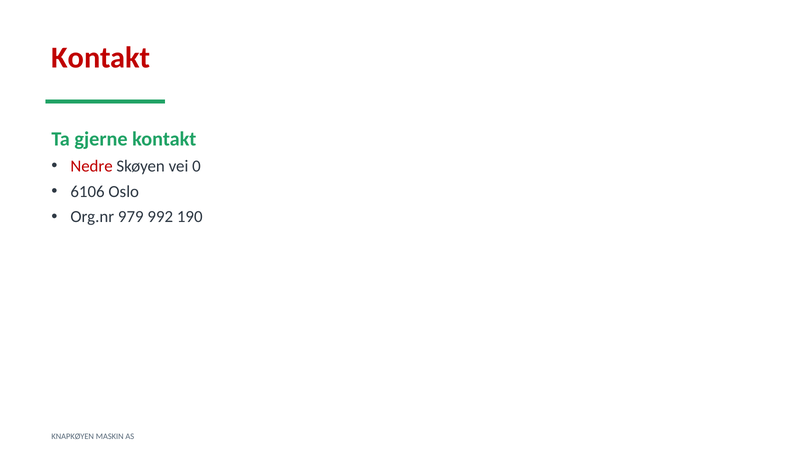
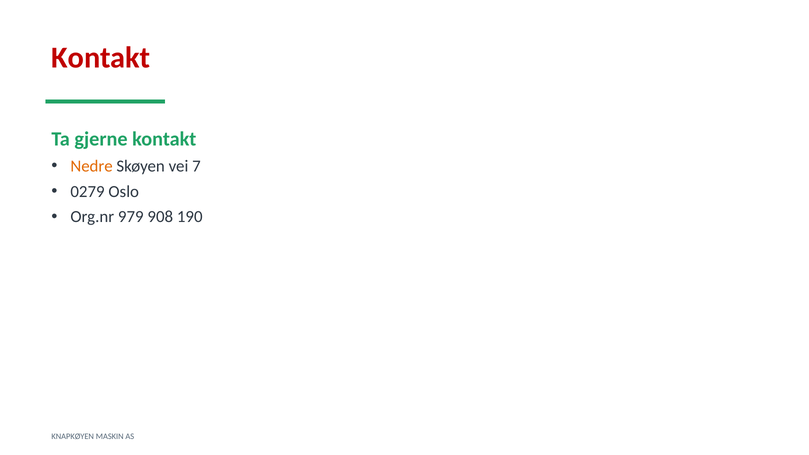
Nedre colour: red -> orange (92, 166)
0: 0 -> 7 (197, 166)
6106: 6106 -> 0279 (88, 192)
992: 992 -> 908 (160, 217)
